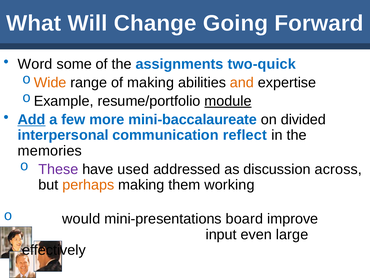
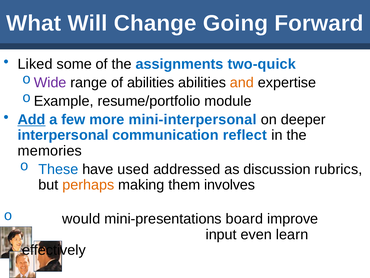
Word: Word -> Liked (35, 64)
Wide colour: orange -> purple (50, 82)
of making: making -> abilities (151, 82)
module underline: present -> none (228, 101)
mini-baccalaureate: mini-baccalaureate -> mini-interpersonal (193, 119)
divided: divided -> deeper (303, 119)
These colour: purple -> blue (58, 169)
across: across -> rubrics (338, 169)
working: working -> involves (230, 185)
large: large -> learn (292, 234)
